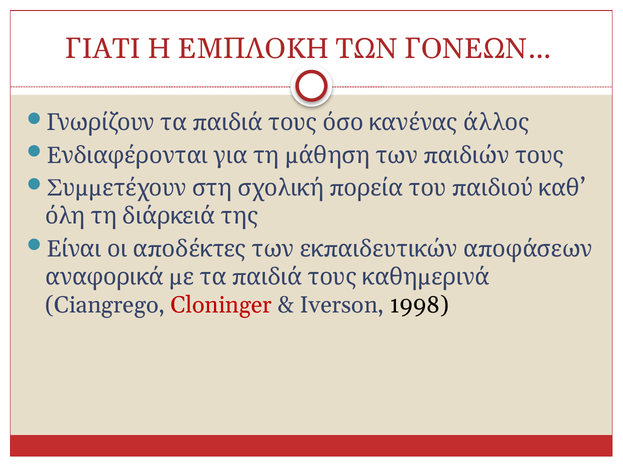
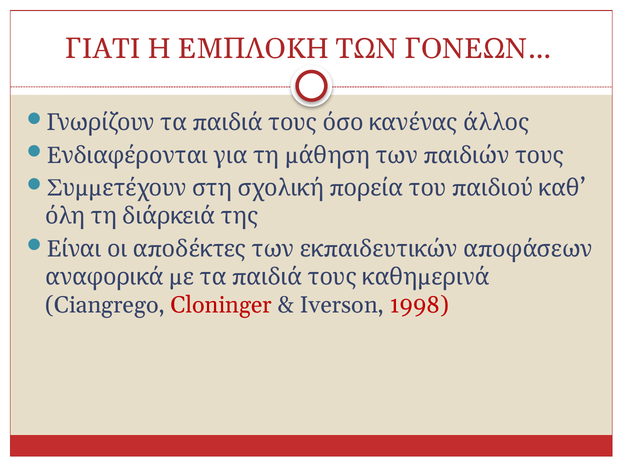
1998 colour: black -> red (419, 305)
